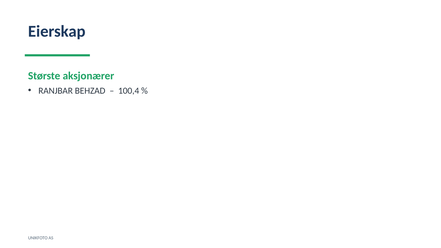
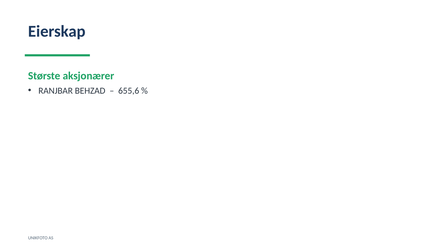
100,4: 100,4 -> 655,6 (129, 91)
